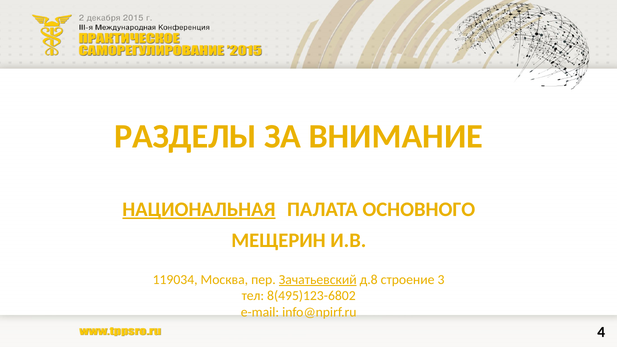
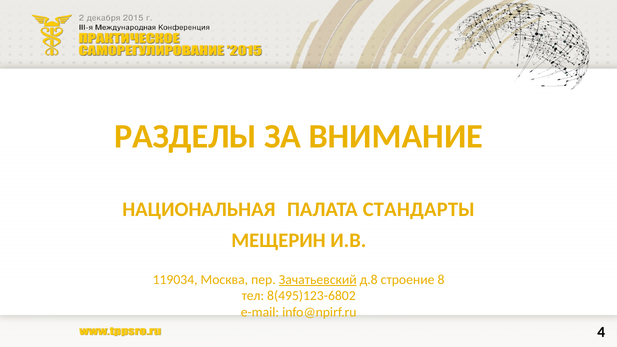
НАЦИОНАЛЬНАЯ underline: present -> none (199, 209)
ОСНОВНОГО: ОСНОВНОГО -> СТАНДАРТЫ (419, 209)
3: 3 -> 8 (441, 280)
